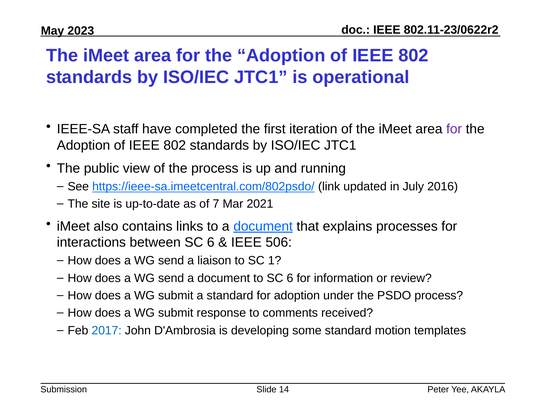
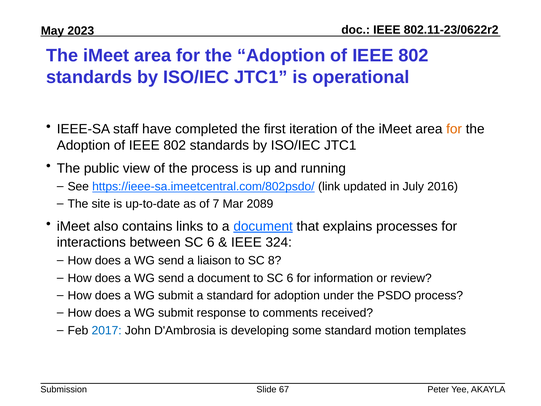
for colour: purple -> orange (454, 129)
2021: 2021 -> 2089 (260, 204)
506: 506 -> 324 (279, 242)
1: 1 -> 8 (275, 261)
14: 14 -> 67 (284, 389)
